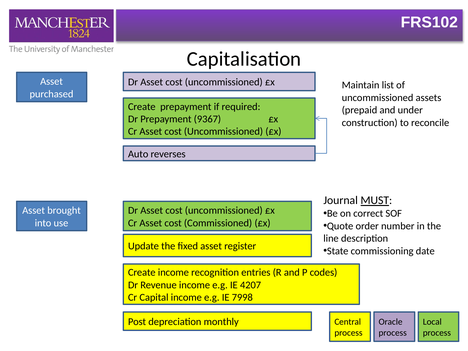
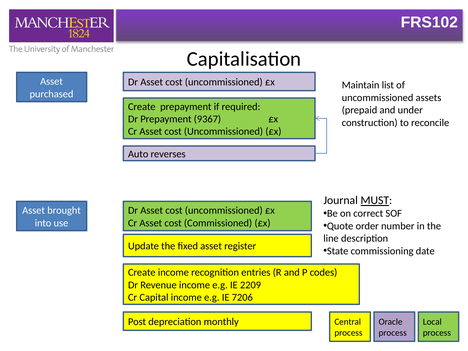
4207: 4207 -> 2209 (251, 285)
7998: 7998 -> 7206 (242, 297)
